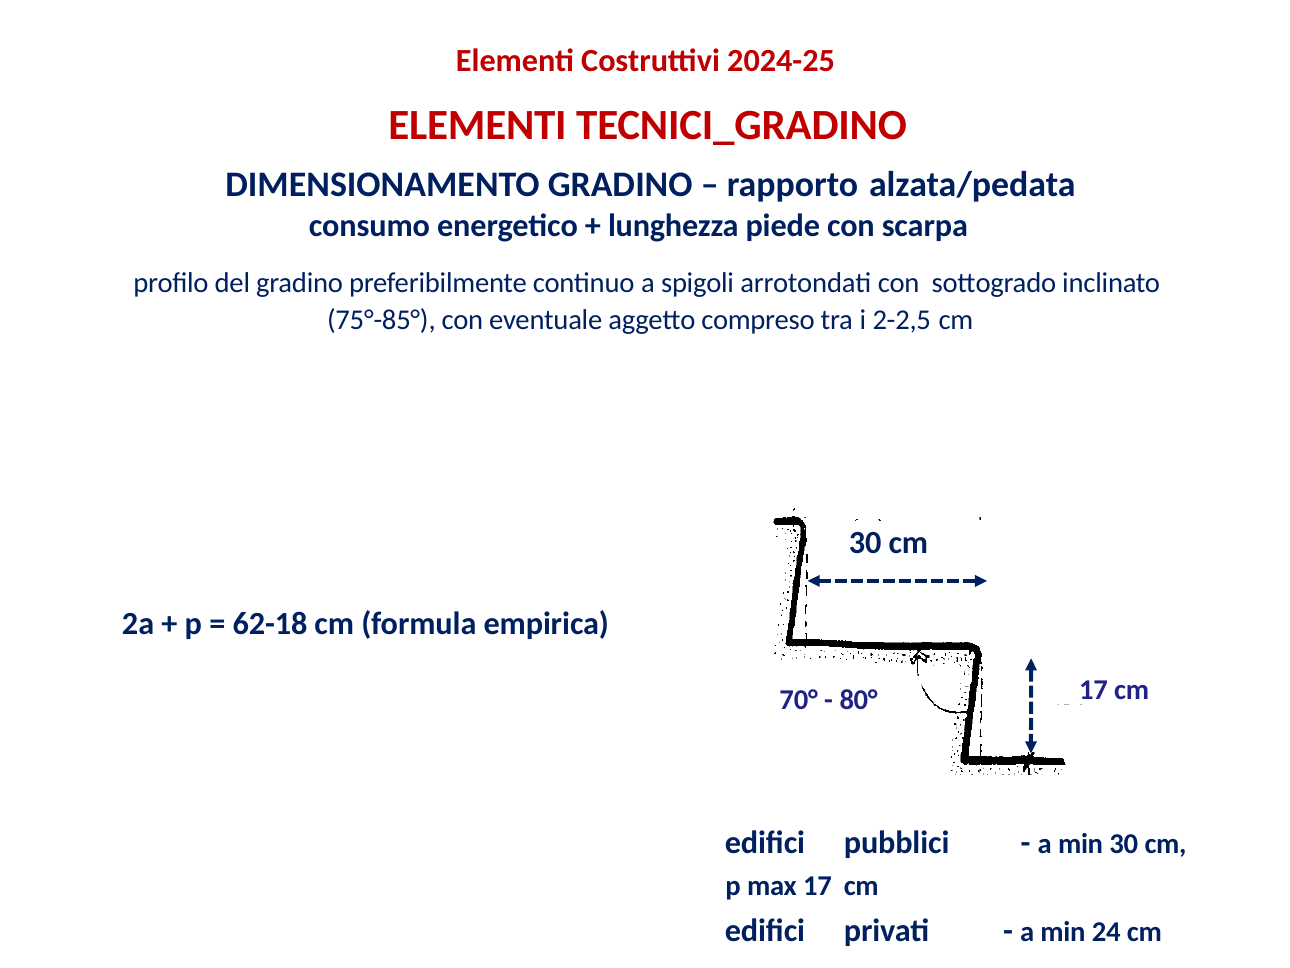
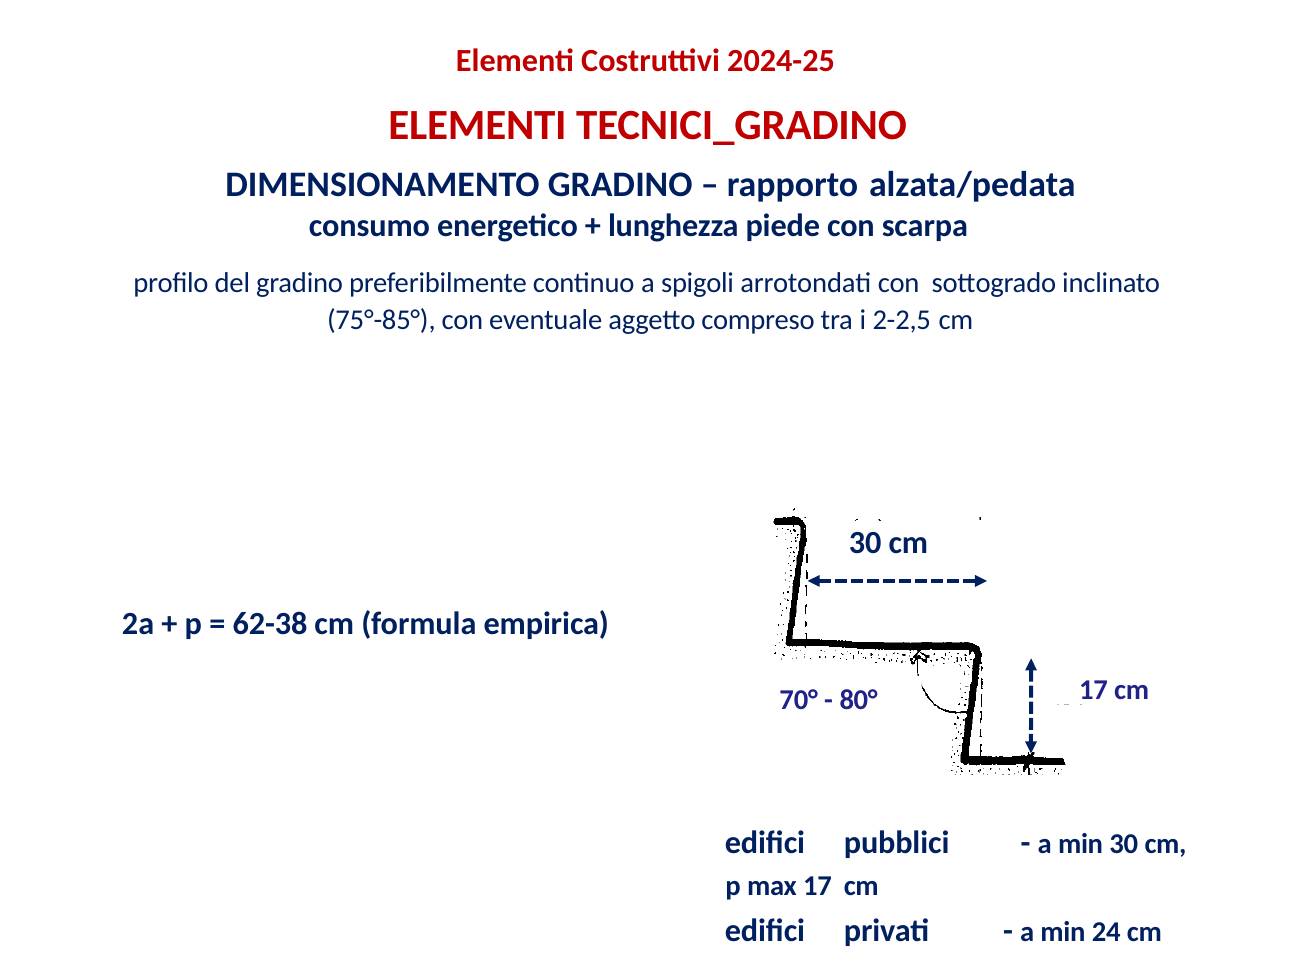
62-18: 62-18 -> 62-38 (270, 624)
